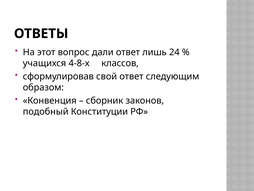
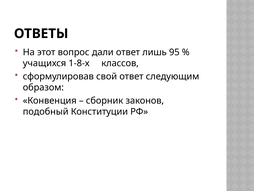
24: 24 -> 95 (174, 52)
4-8-х: 4-8-х -> 1-8-х (79, 63)
